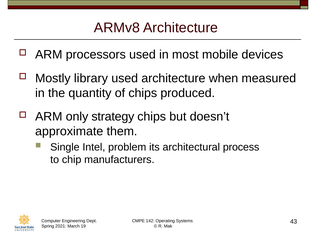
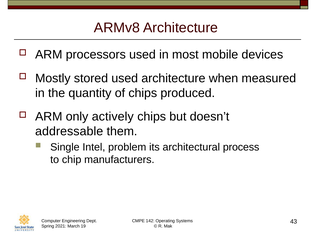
library: library -> stored (91, 78)
strategy: strategy -> actively (113, 117)
approximate: approximate -> addressable (69, 131)
